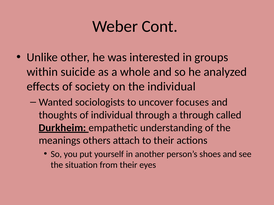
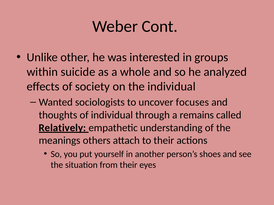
a through: through -> remains (197, 115)
Durkheim: Durkheim -> Relatively (62, 128)
